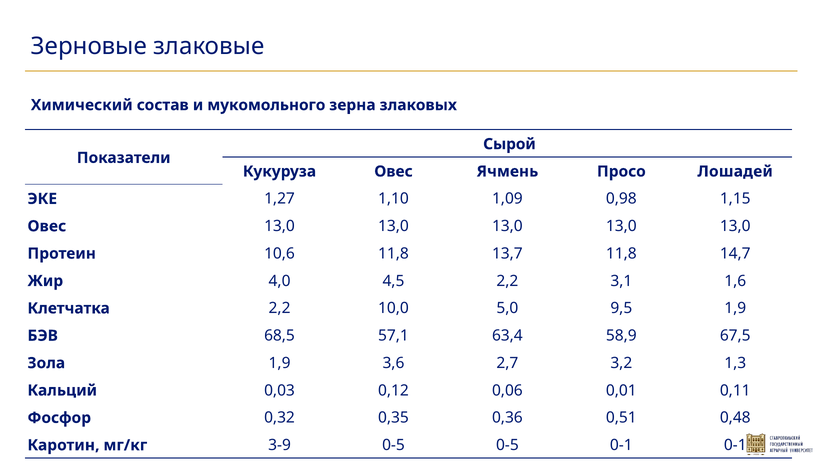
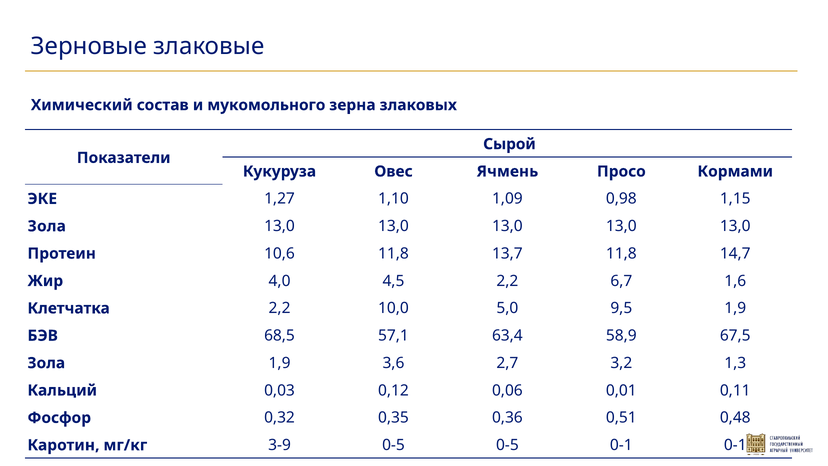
Лошадей: Лошадей -> Кормами (735, 171)
Овес: Овес -> Зола (47, 226)
3,1: 3,1 -> 6,7 (621, 281)
